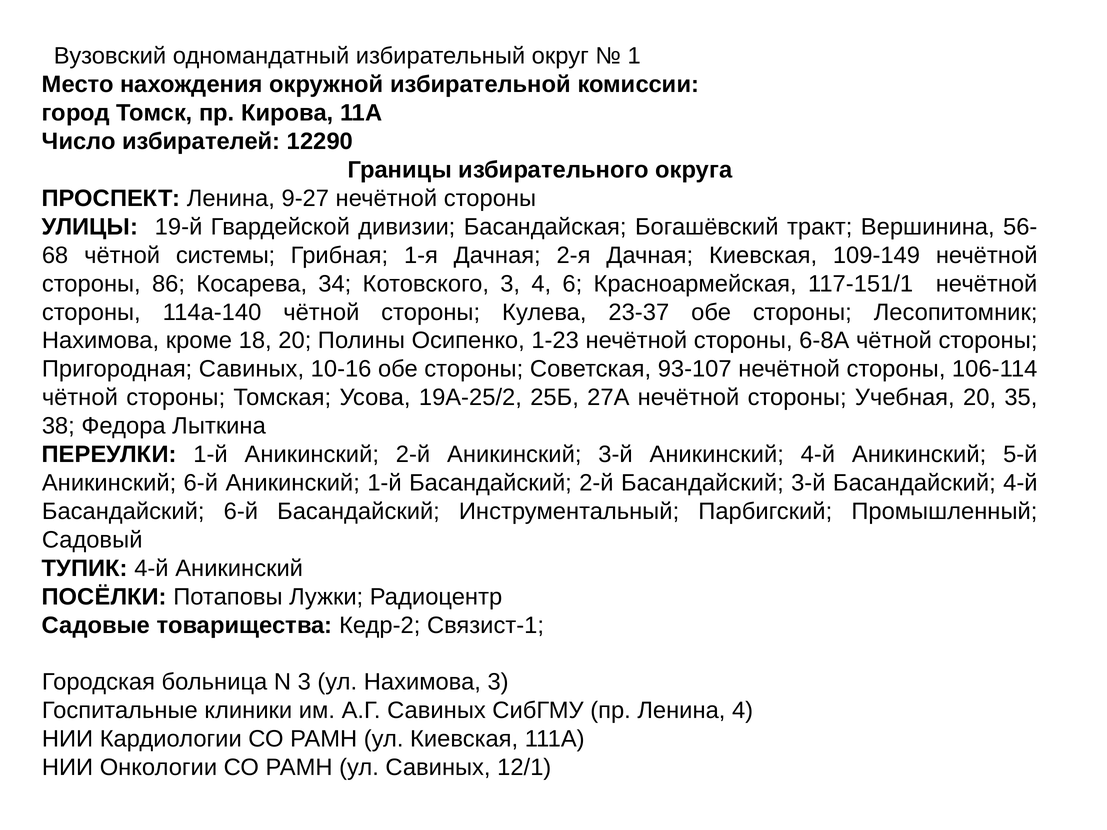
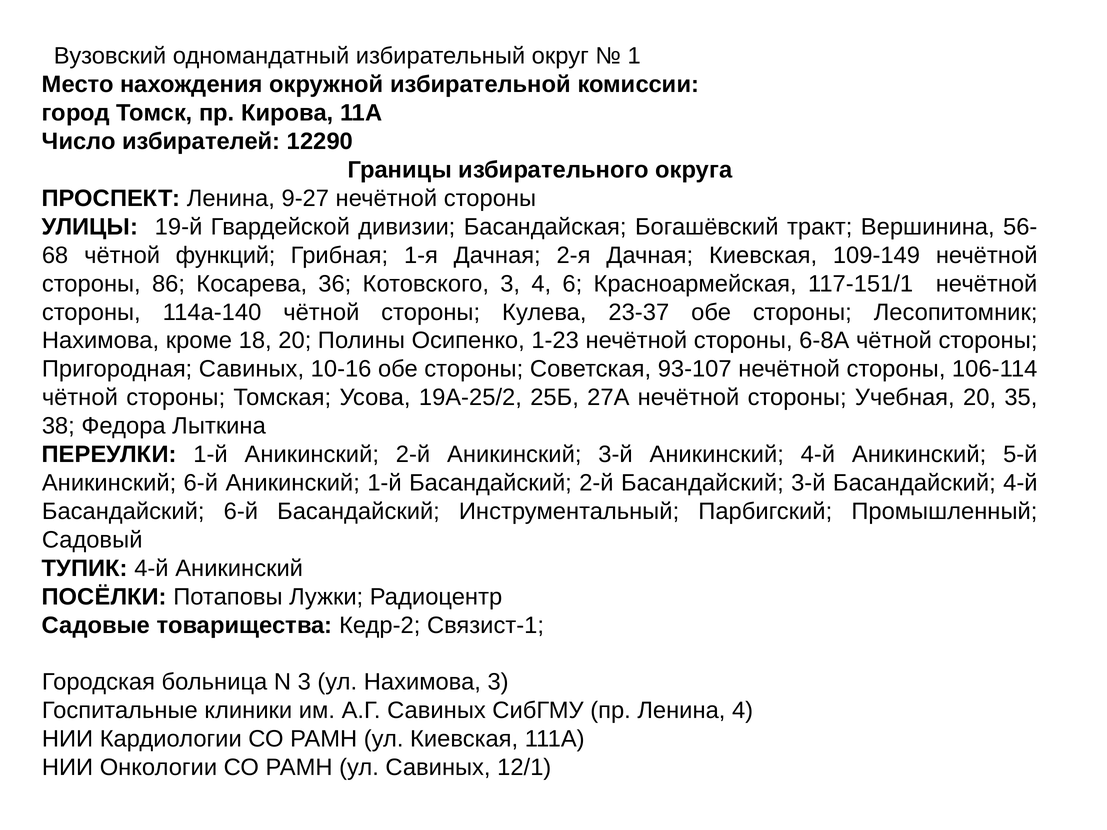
системы: системы -> функций (226, 255)
34: 34 -> 36 (335, 284)
